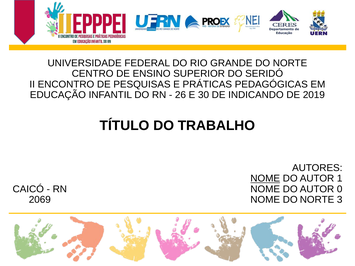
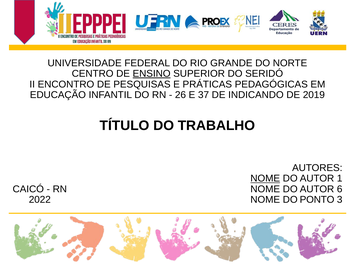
ENSINO underline: none -> present (152, 74)
30: 30 -> 37 (204, 95)
0: 0 -> 6 (340, 189)
2069: 2069 -> 2022 (40, 200)
NOME DO NORTE: NORTE -> PONTO (317, 200)
